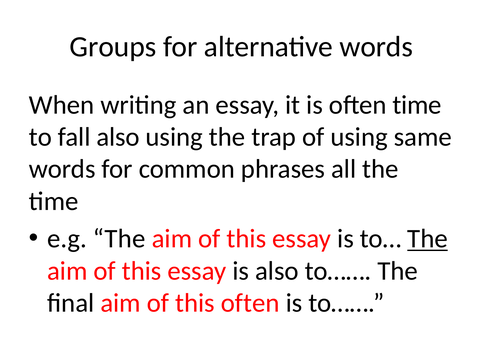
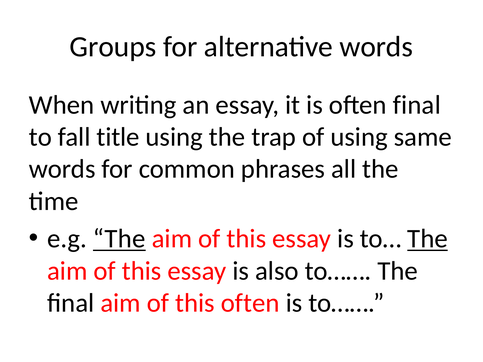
often time: time -> final (417, 105)
fall also: also -> title (118, 137)
The underline: none -> present (119, 239)
